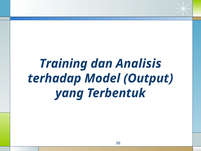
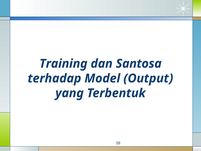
Analisis: Analisis -> Santosa (139, 64)
